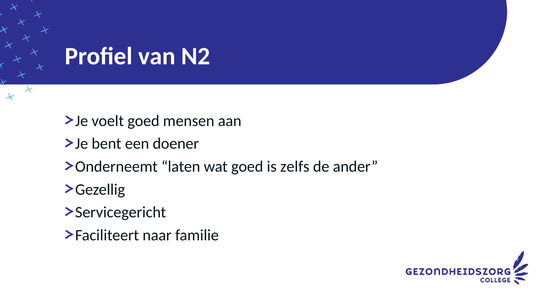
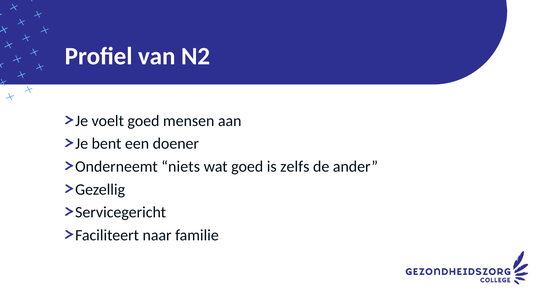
laten: laten -> niets (181, 166)
